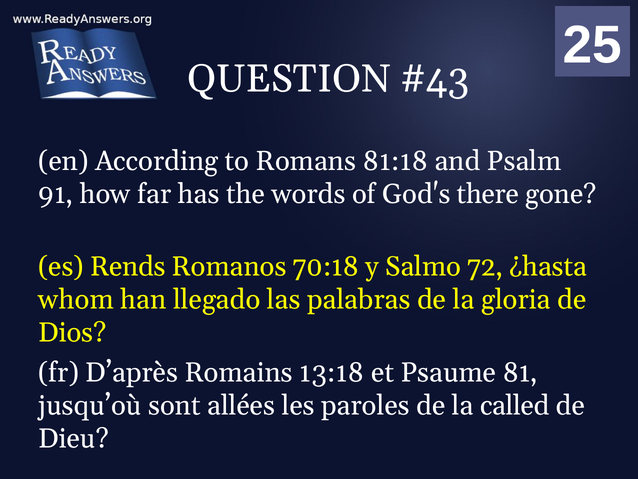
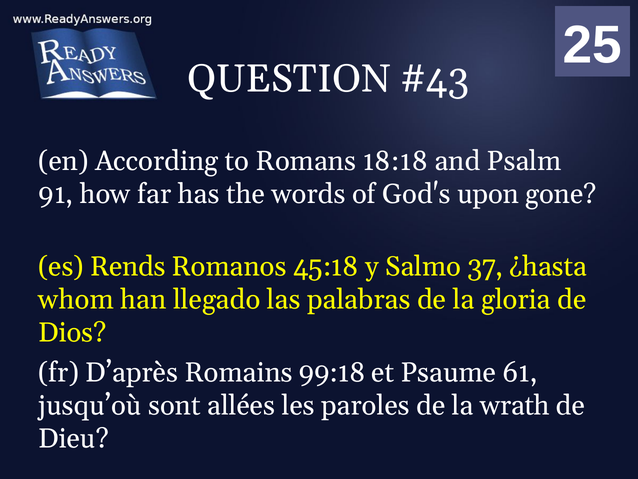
81:18: 81:18 -> 18:18 (395, 161)
there: there -> upon (488, 194)
70:18: 70:18 -> 45:18 (326, 267)
72: 72 -> 37 (485, 267)
13:18: 13:18 -> 99:18 (332, 372)
81: 81 -> 61 (520, 372)
called: called -> wrath (515, 405)
